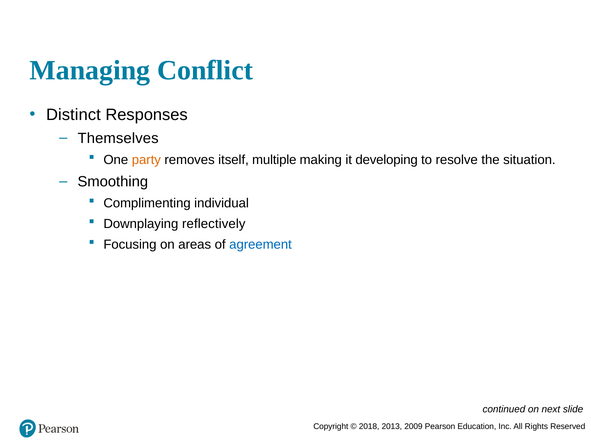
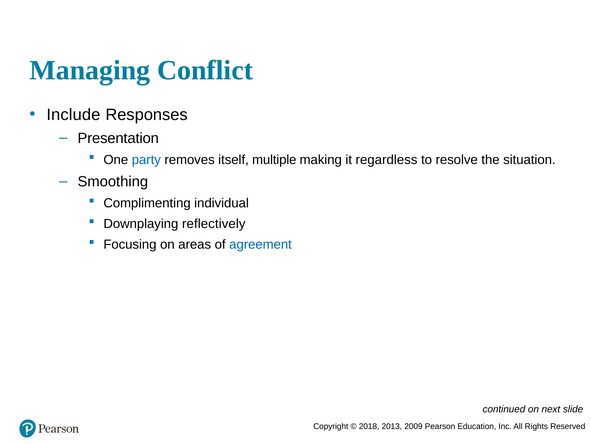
Distinct: Distinct -> Include (73, 114)
Themselves: Themselves -> Presentation (118, 138)
party colour: orange -> blue (146, 160)
developing: developing -> regardless (386, 160)
